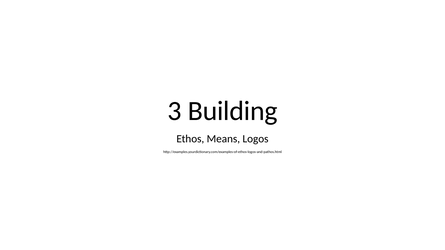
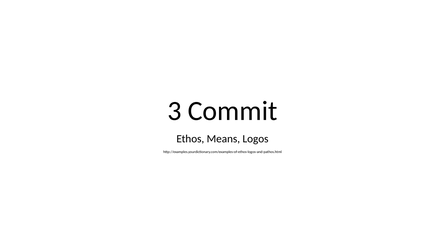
Building: Building -> Commit (233, 111)
